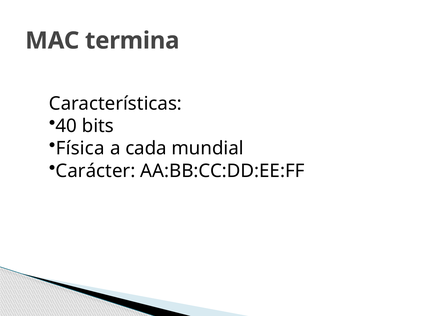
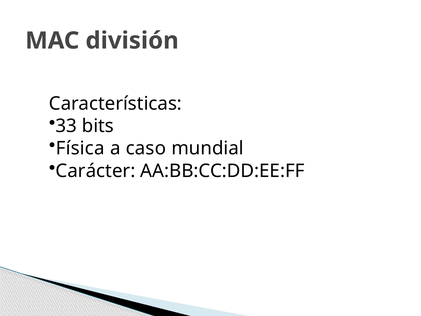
termina: termina -> división (132, 41)
40: 40 -> 33 (66, 126)
cada: cada -> caso (146, 148)
